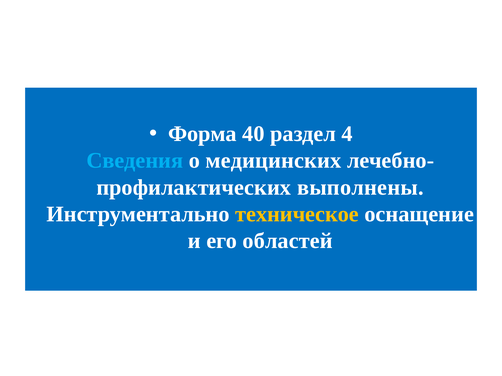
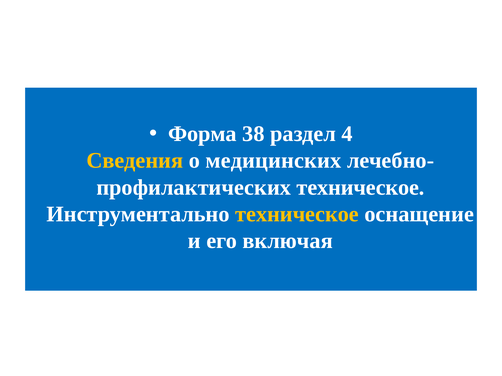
40: 40 -> 38 (253, 134)
Сведения colour: light blue -> yellow (135, 161)
профилактических выполнены: выполнены -> техническое (361, 188)
областей: областей -> включая (288, 241)
